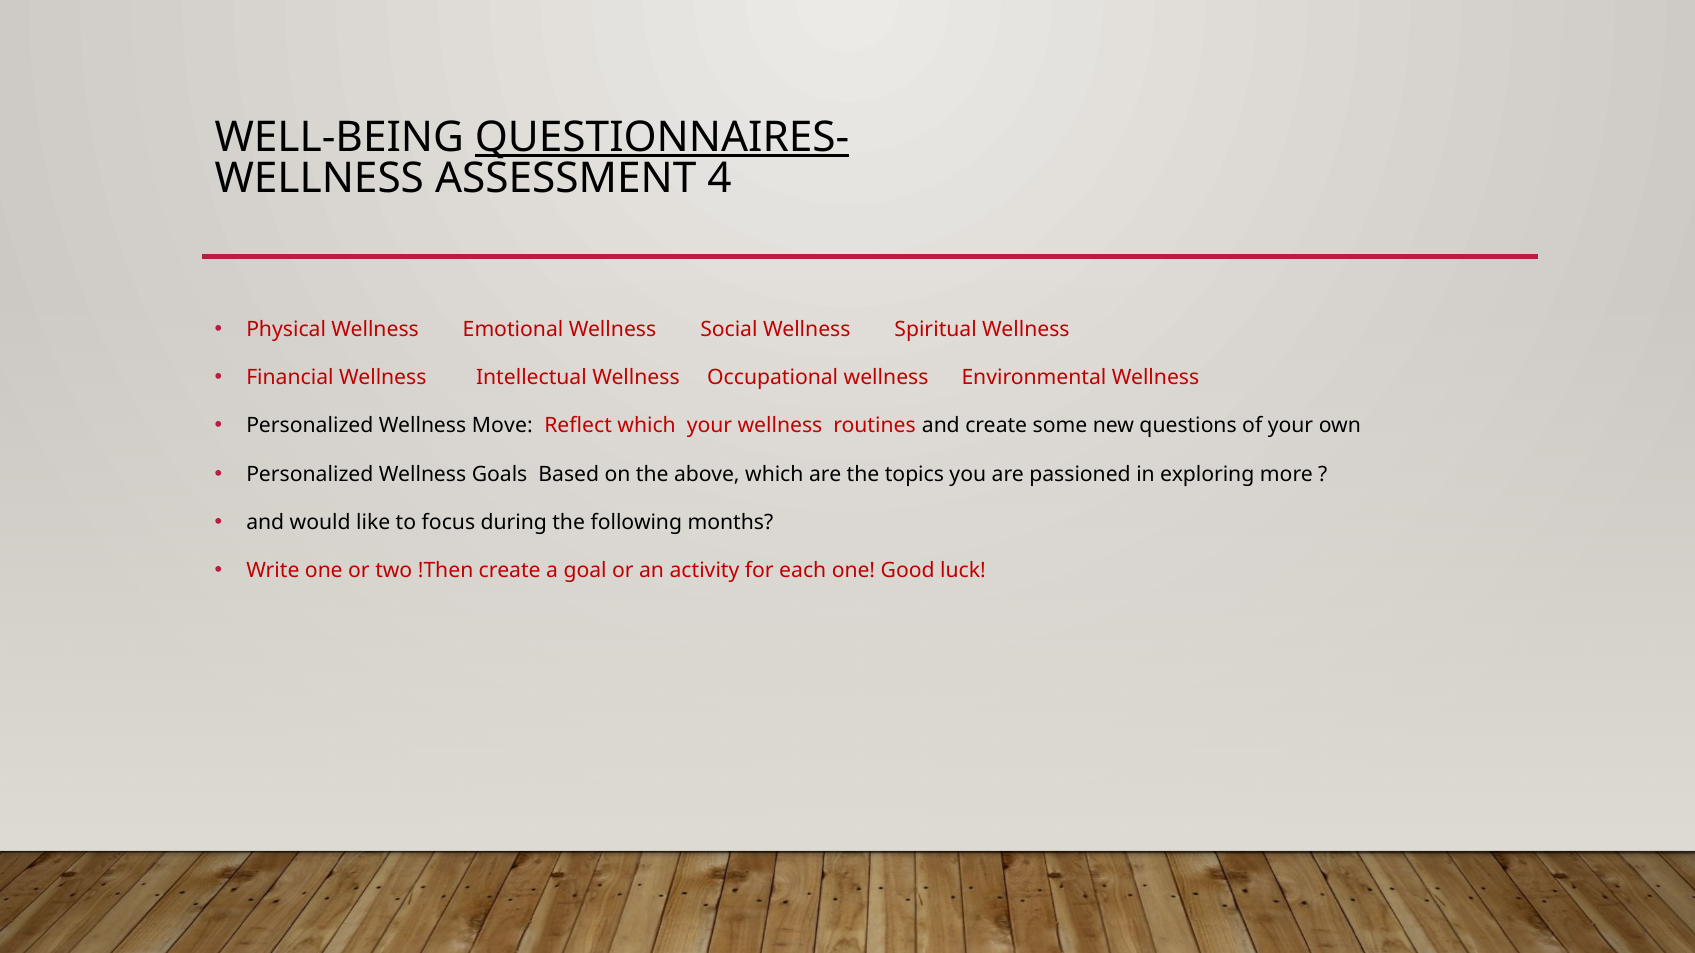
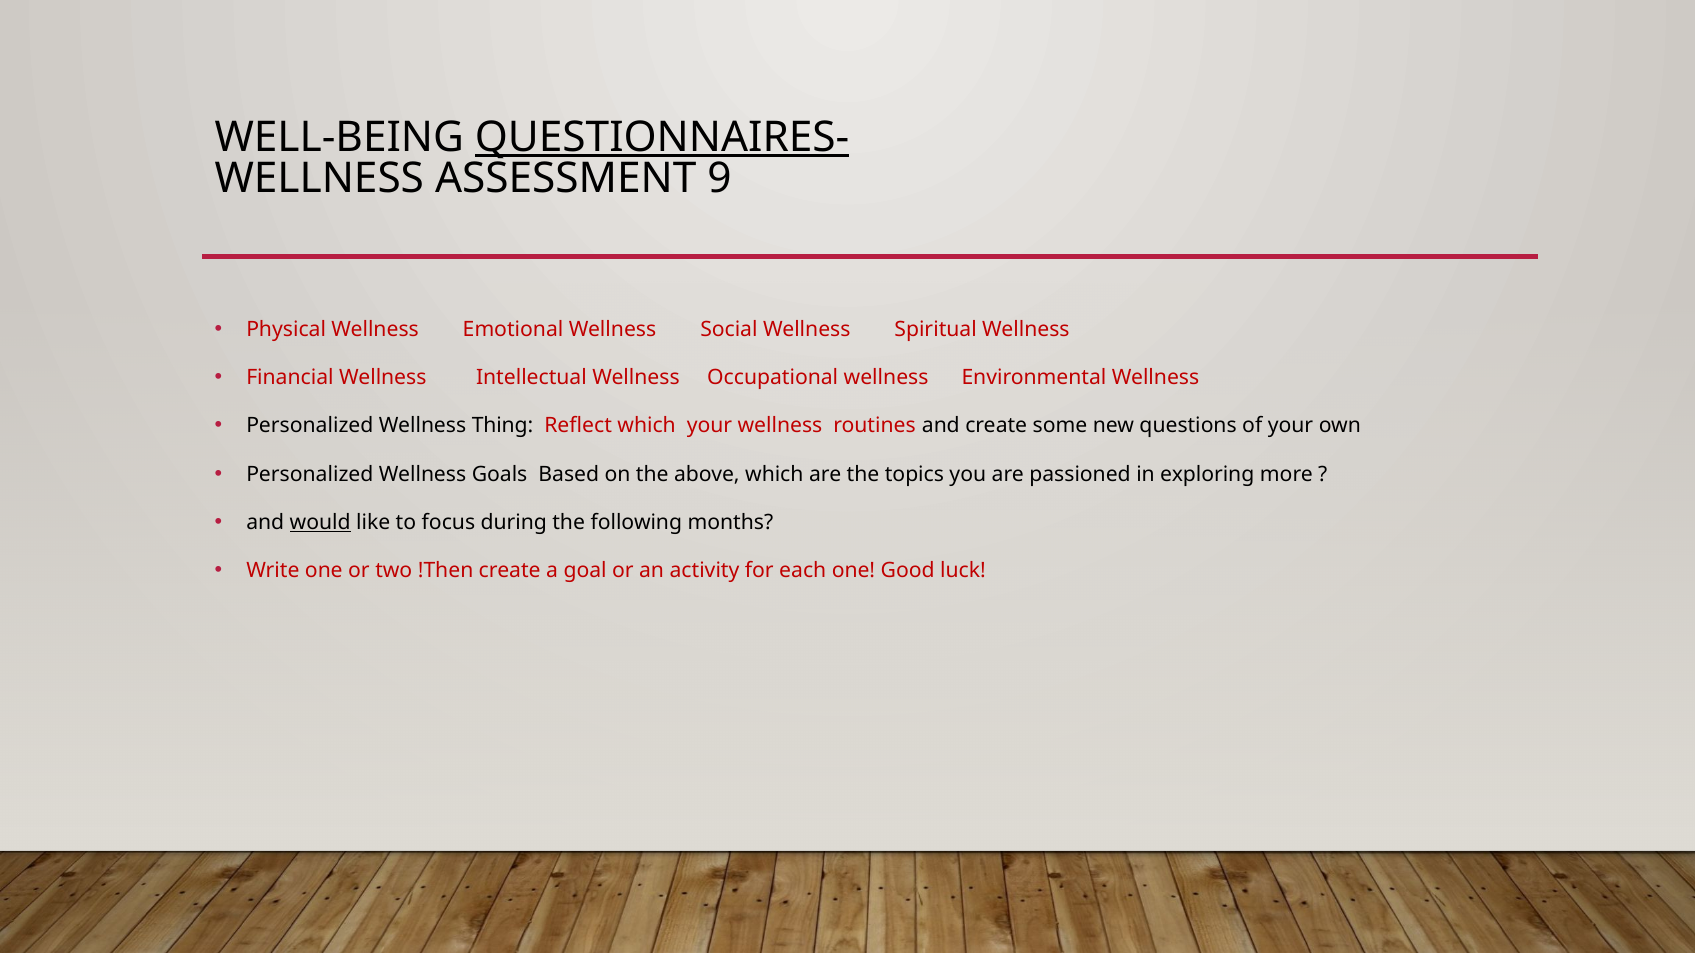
4: 4 -> 9 (720, 178)
Move: Move -> Thing (502, 426)
would underline: none -> present (320, 522)
